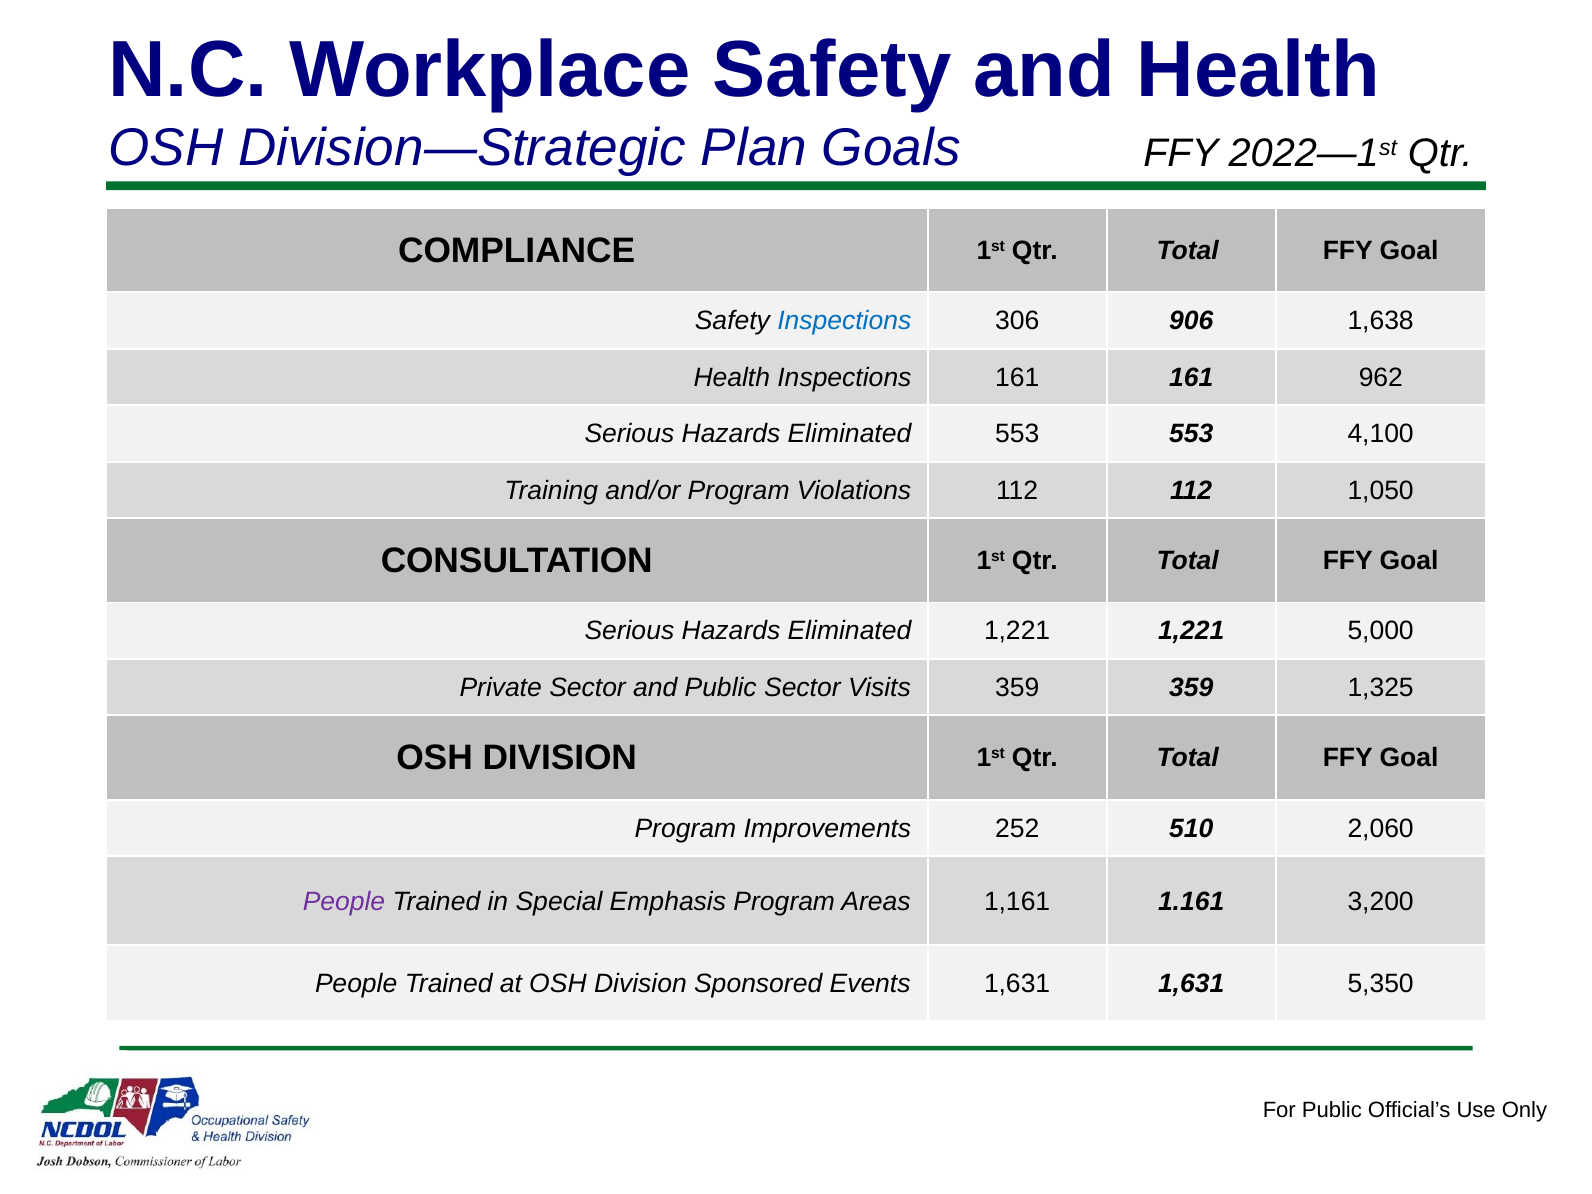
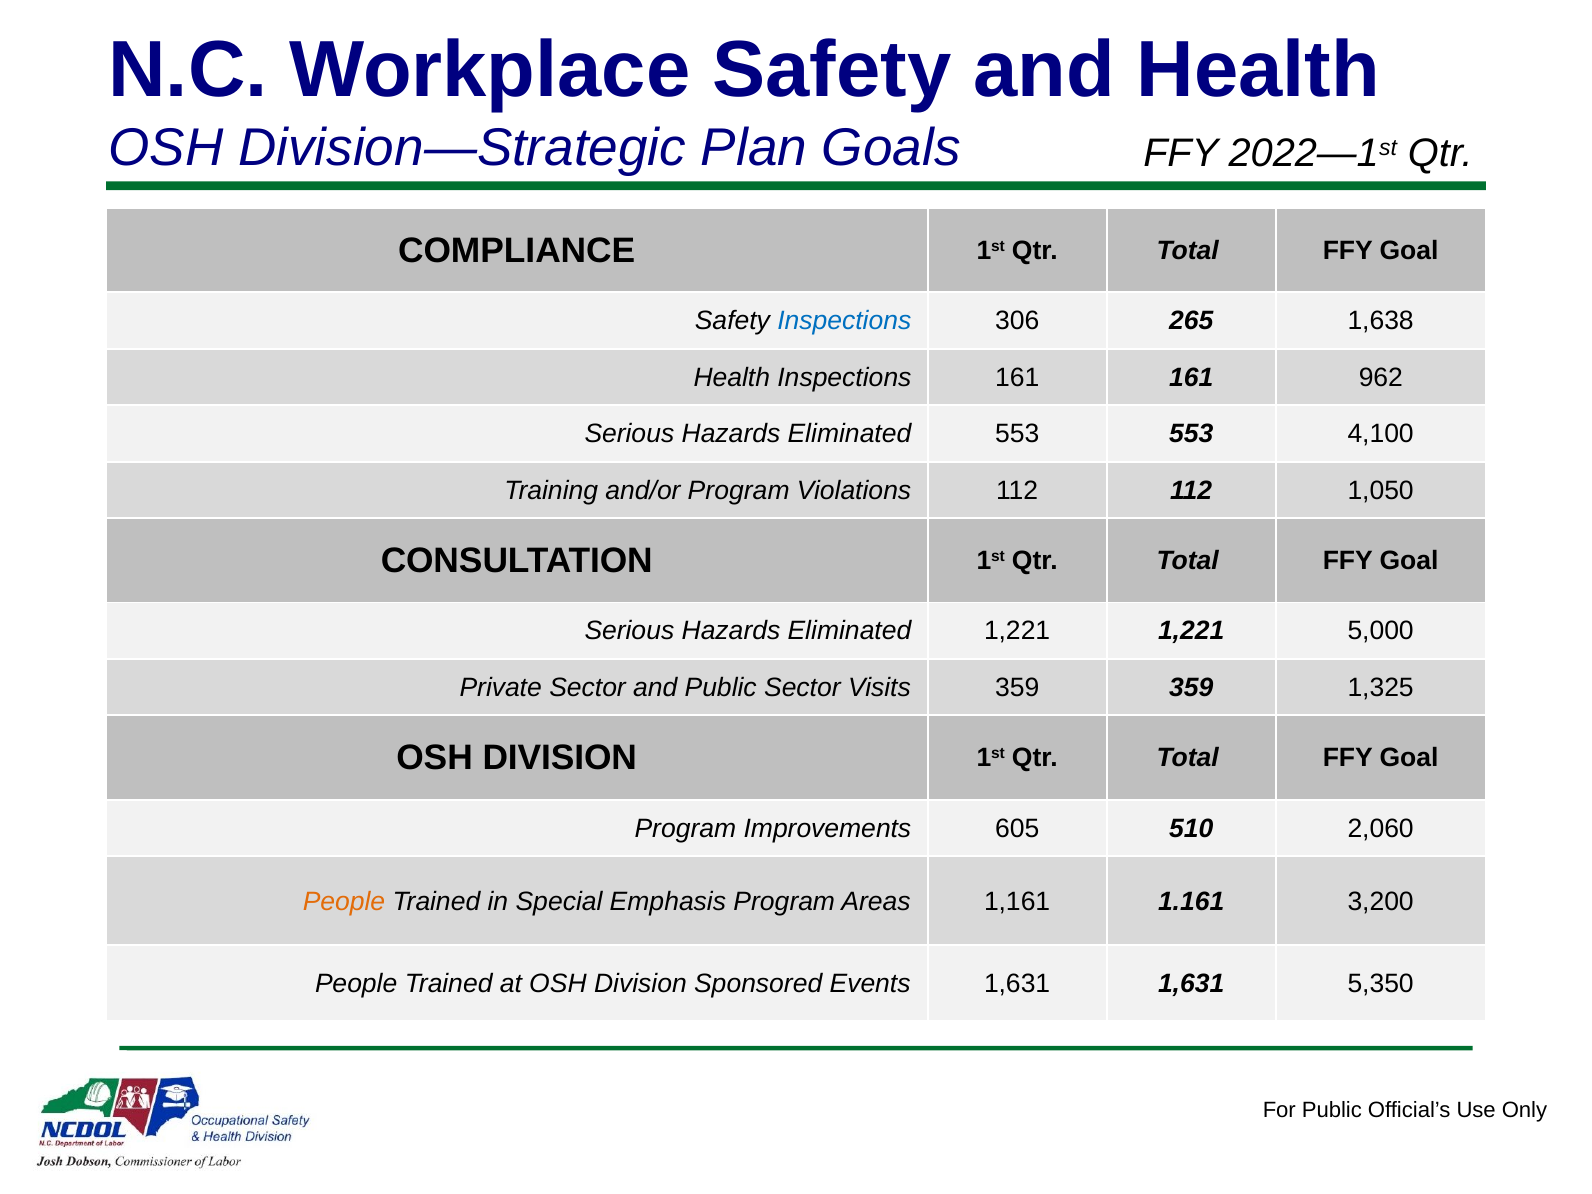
906: 906 -> 265 (1191, 321)
252: 252 -> 605 (1017, 829)
People colour: purple -> orange (344, 901)
